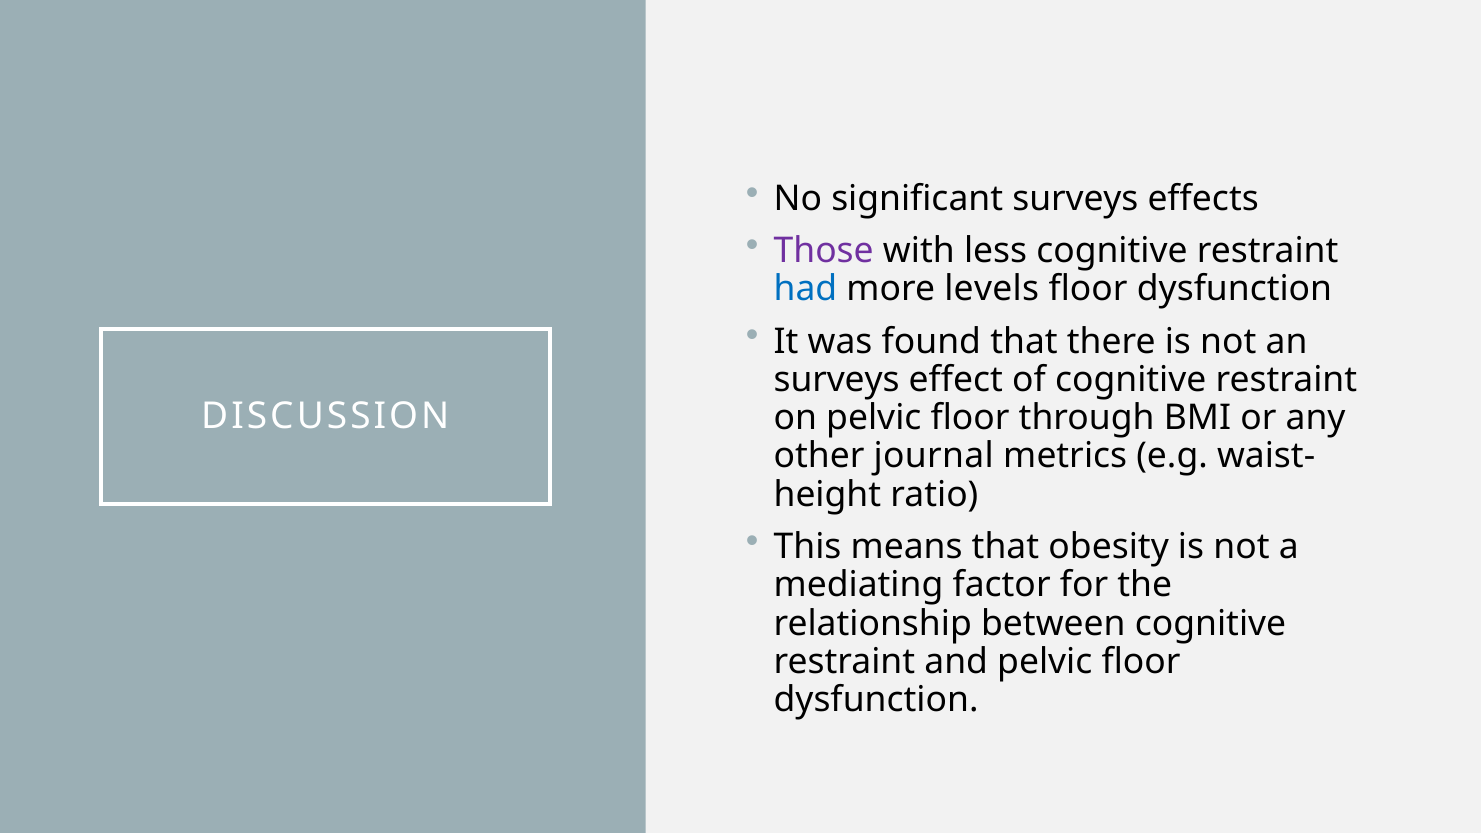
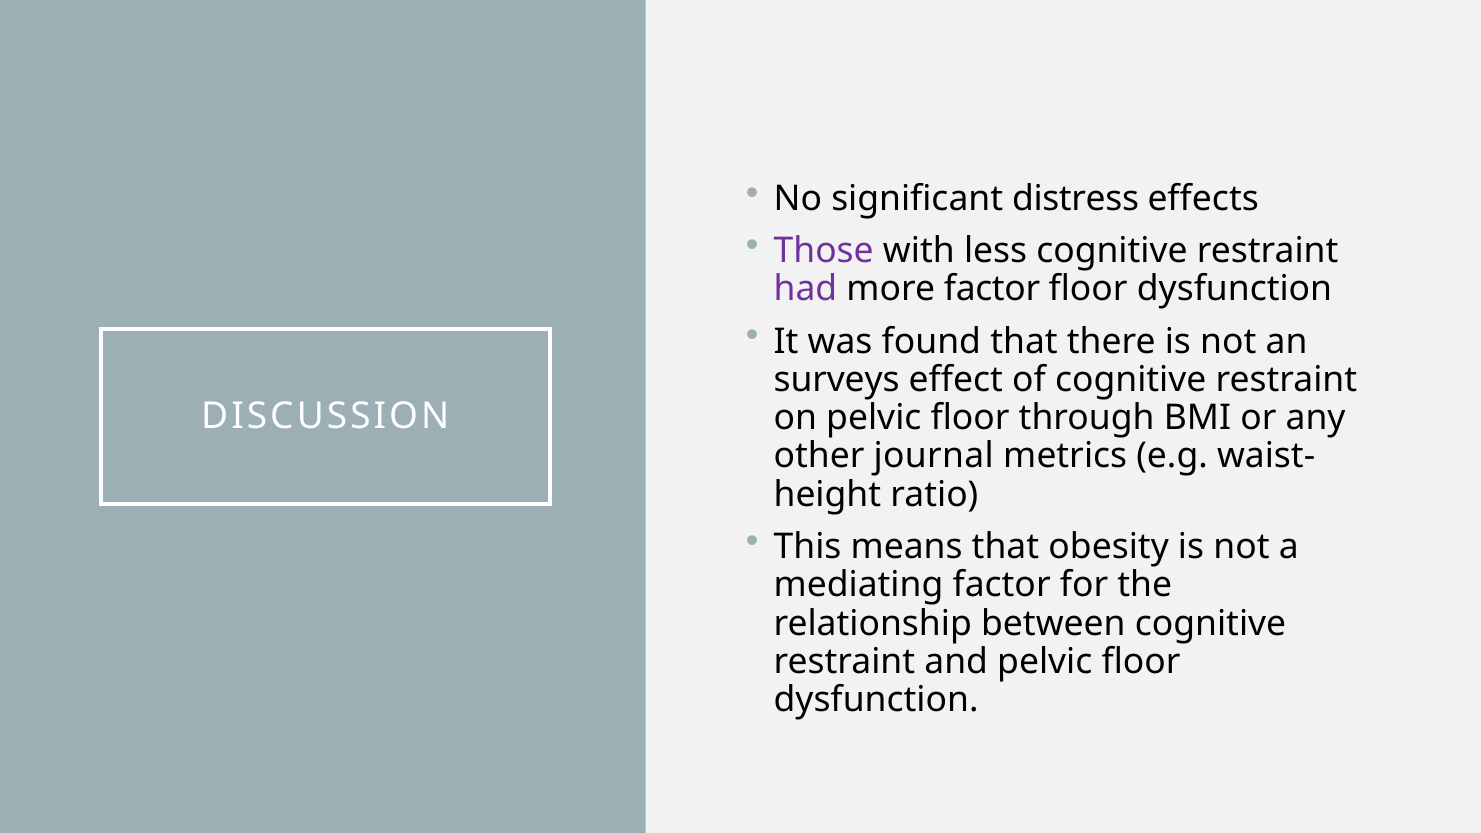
significant surveys: surveys -> distress (1076, 199)
had colour: blue -> purple (805, 289)
more levels: levels -> factor (992, 289)
